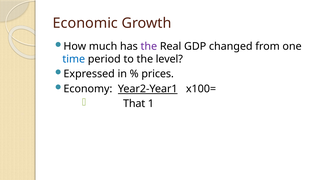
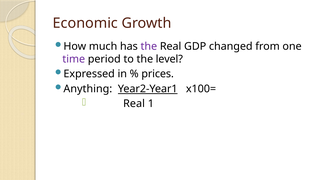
time colour: blue -> purple (74, 59)
Economy: Economy -> Anything (88, 89)
That: That -> Real (134, 104)
